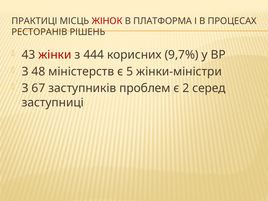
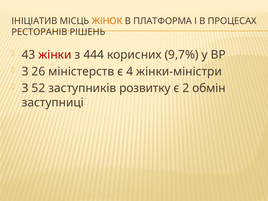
ПРАКТИЦІ: ПРАКТИЦІ -> ІНІЦІАТИВ (34, 21)
ЖІНОК colour: red -> orange (107, 21)
48: 48 -> 26 (38, 72)
5: 5 -> 4 (130, 72)
67: 67 -> 52 (38, 88)
проблем: проблем -> розвитку (145, 88)
серед: серед -> обмін (209, 88)
